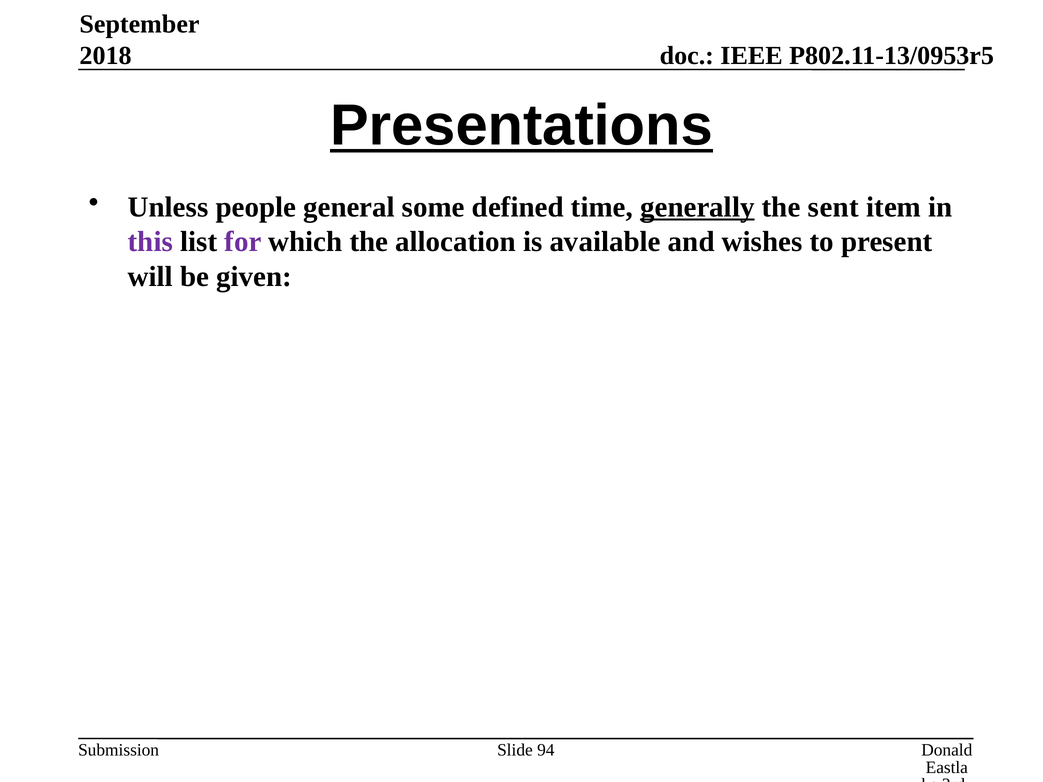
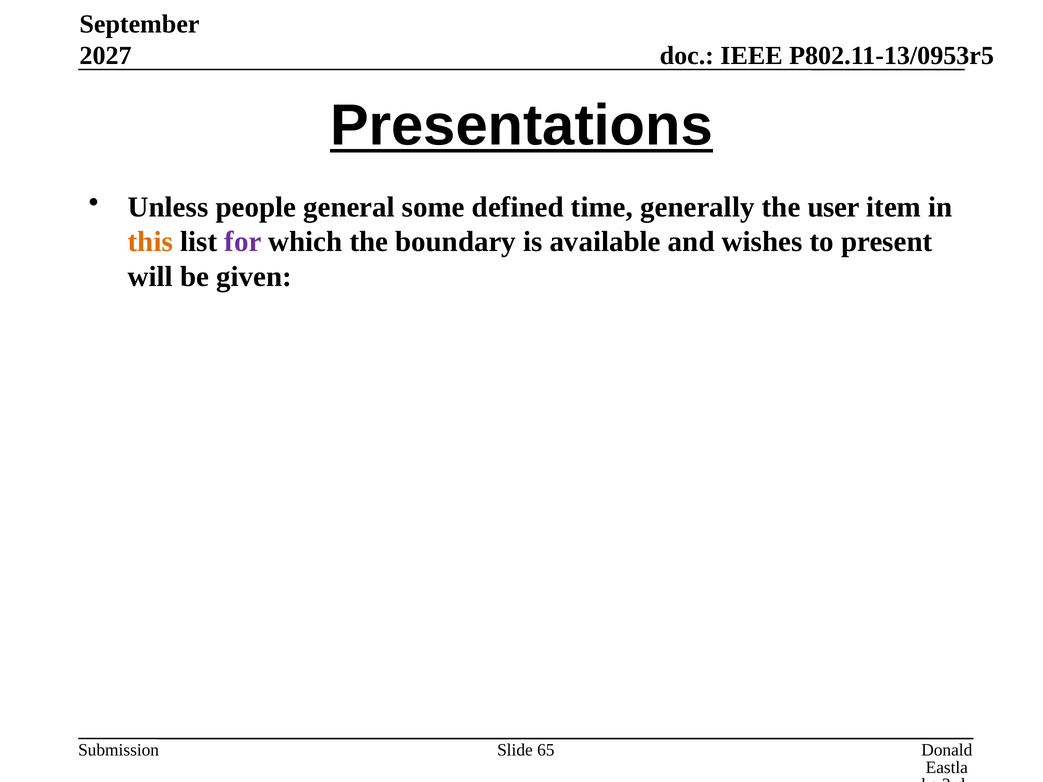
2018: 2018 -> 2027 (106, 56)
generally underline: present -> none (697, 207)
sent: sent -> user (834, 207)
this colour: purple -> orange (150, 242)
allocation: allocation -> boundary (456, 242)
94: 94 -> 65 (546, 750)
